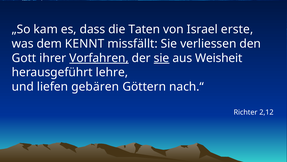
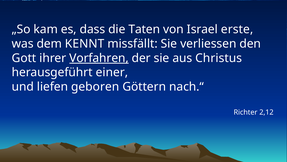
sie underline: present -> none (162, 58)
Weisheit: Weisheit -> Christus (219, 58)
lehre: lehre -> einer (112, 72)
gebären: gebären -> geboren (95, 87)
